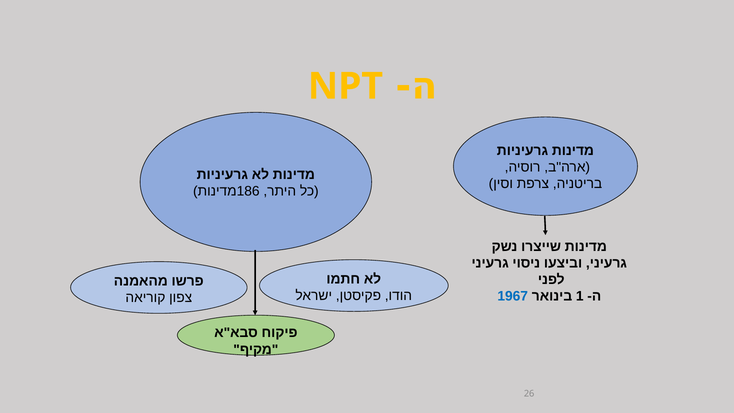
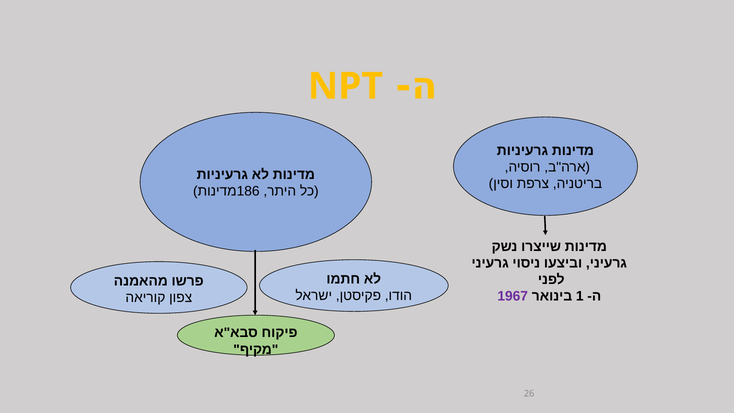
1967 colour: blue -> purple (513, 296)
